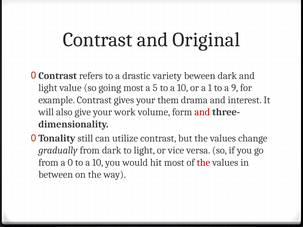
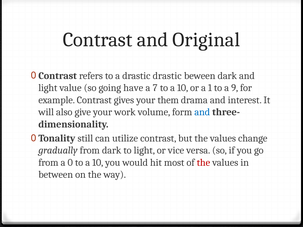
drastic variety: variety -> drastic (167, 76)
going most: most -> have (133, 88)
5: 5 -> 7 (155, 88)
and colour: red -> blue (202, 112)
